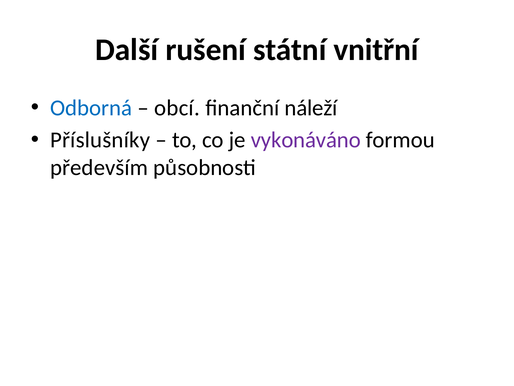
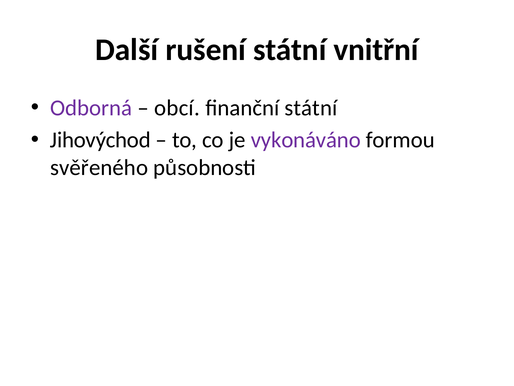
Odborná colour: blue -> purple (91, 108)
finanční náleží: náleží -> státní (311, 108)
Příslušníky: Příslušníky -> Jihovýchod (100, 140)
především: především -> svěřeného (99, 167)
